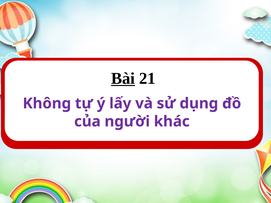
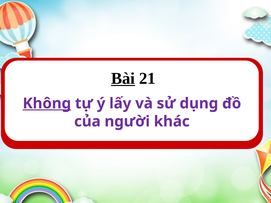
Không underline: none -> present (47, 104)
